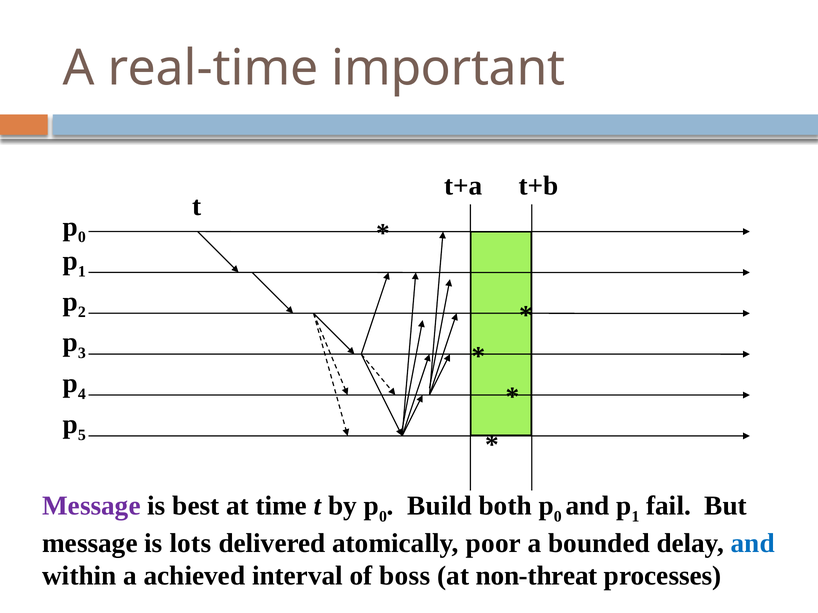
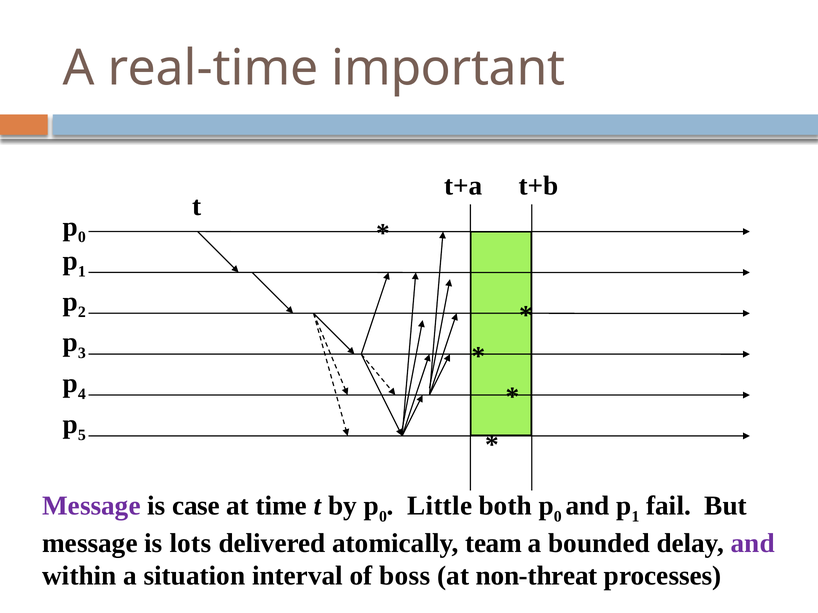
best: best -> case (196, 506)
Build: Build -> Little (440, 506)
poor: poor -> team (494, 544)
and colour: blue -> purple (753, 544)
achieved: achieved -> situation (194, 576)
